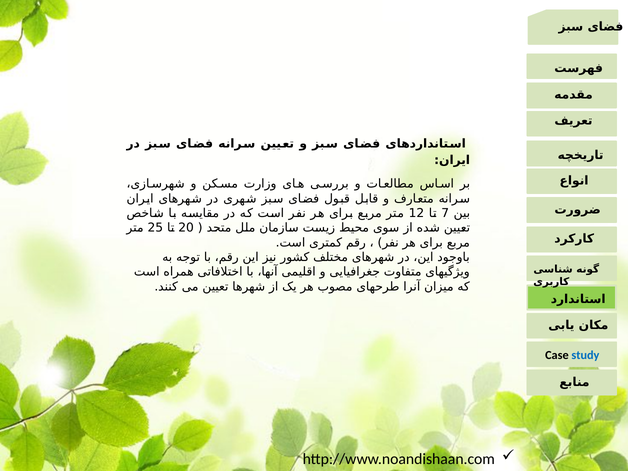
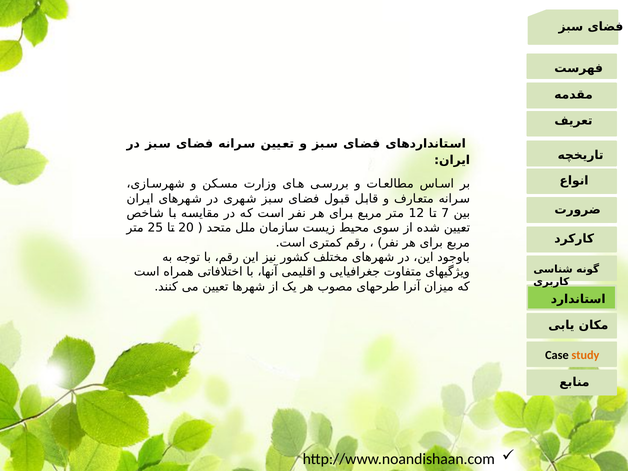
study colour: blue -> orange (585, 355)
